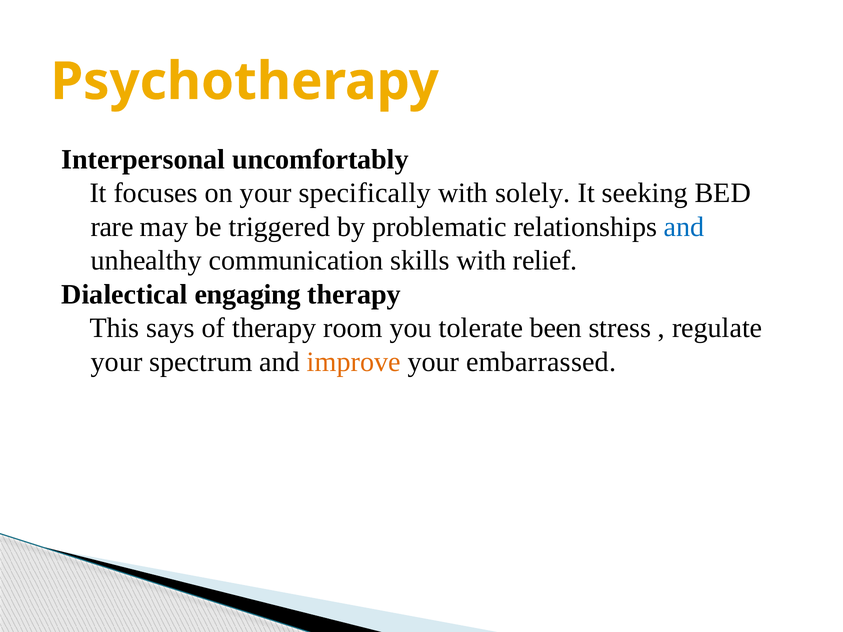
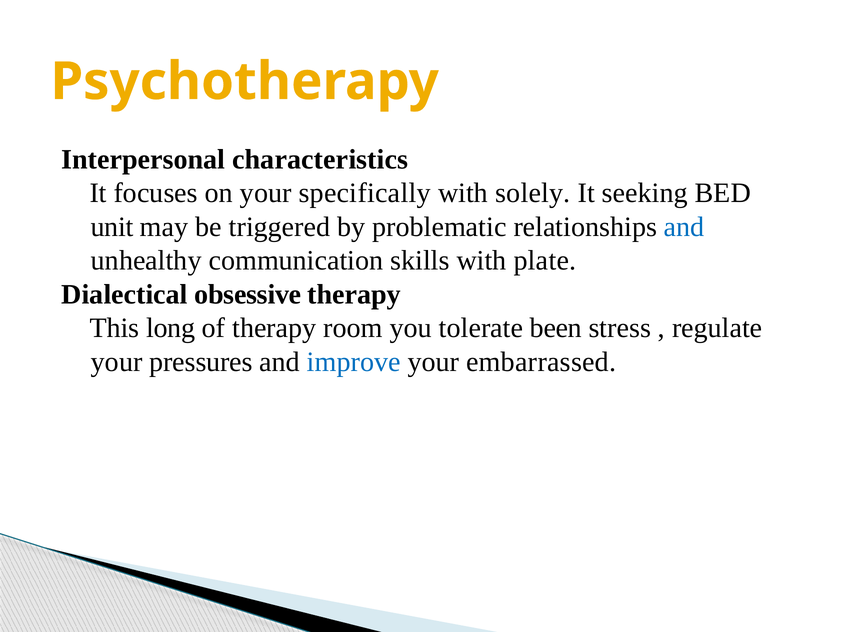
uncomfortably: uncomfortably -> characteristics (320, 160)
rare: rare -> unit (112, 227)
relief: relief -> plate (545, 261)
engaging: engaging -> obsessive (248, 294)
says: says -> long (171, 328)
spectrum: spectrum -> pressures (201, 362)
improve colour: orange -> blue (354, 362)
